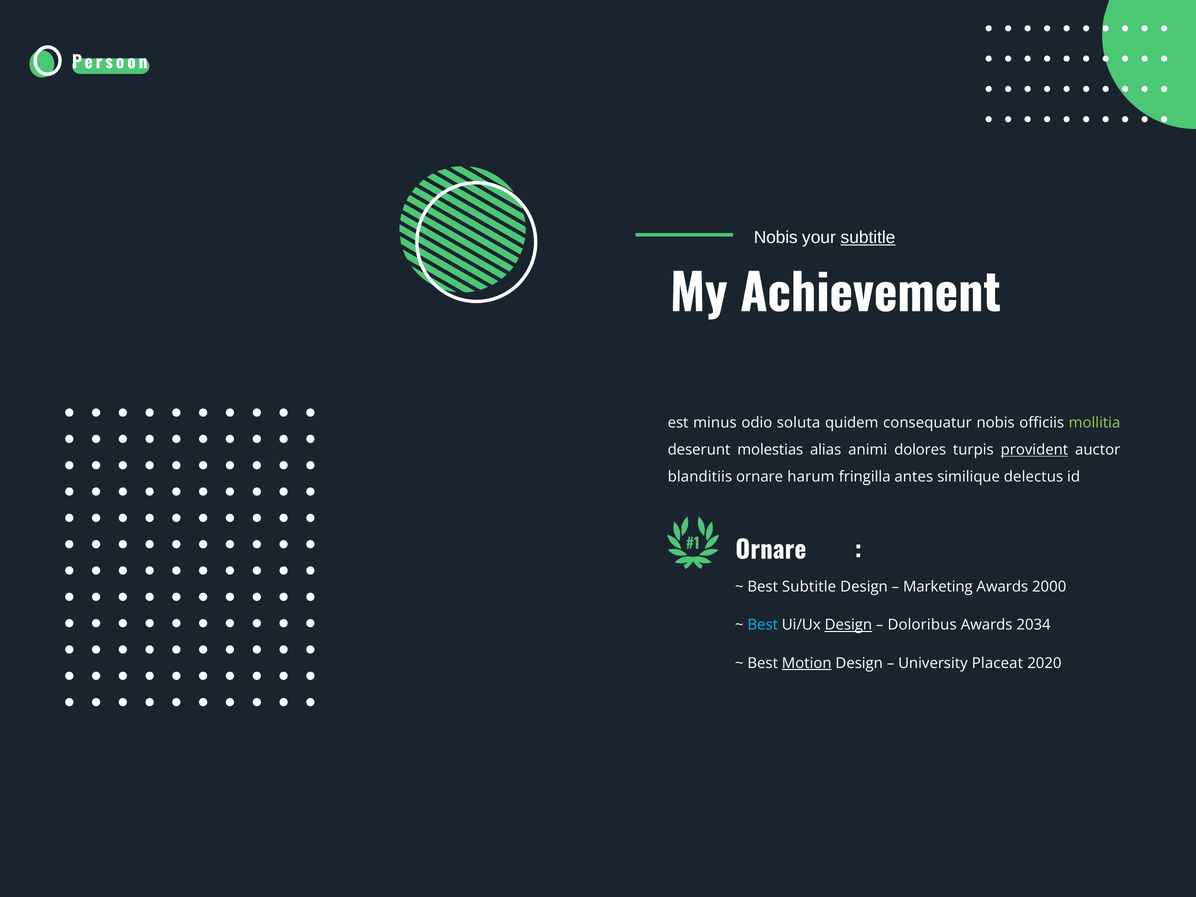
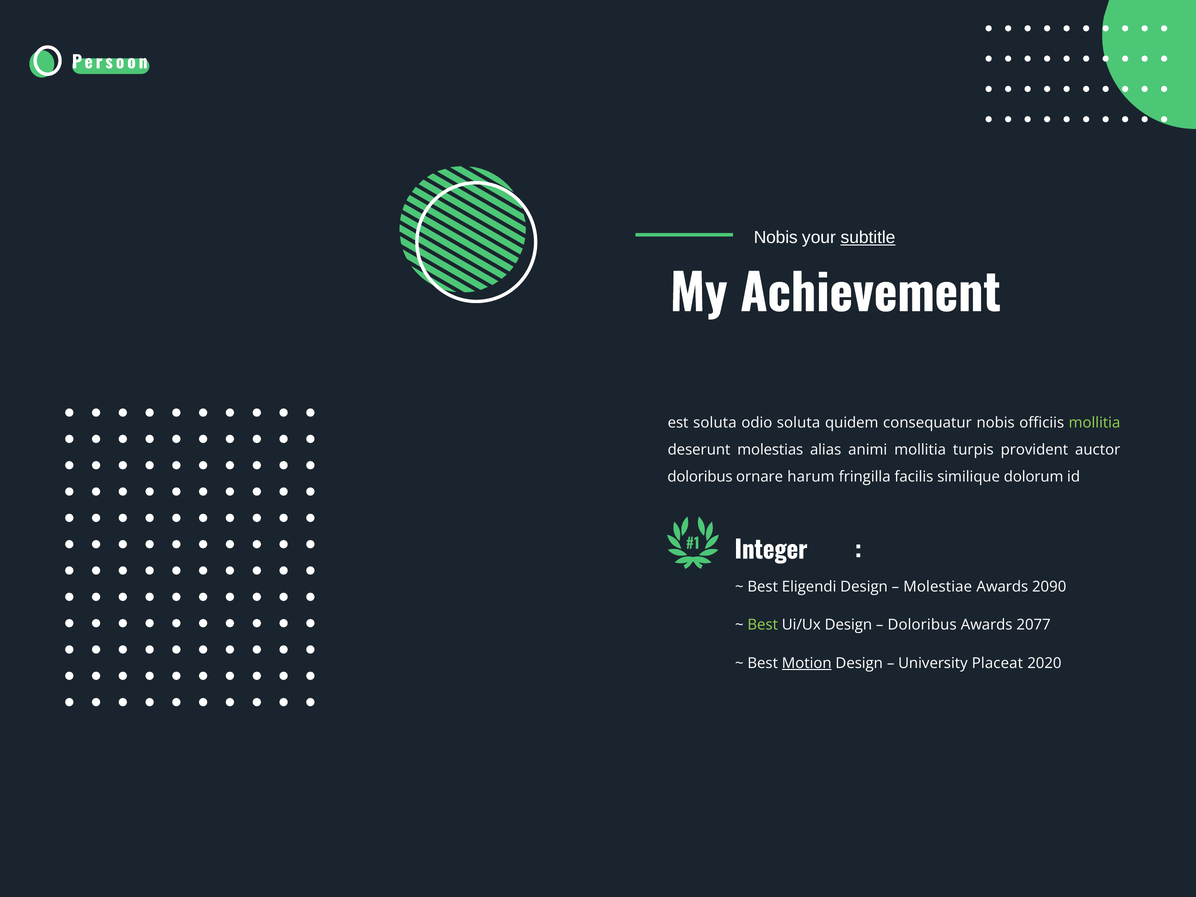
est minus: minus -> soluta (715, 423)
animi dolores: dolores -> mollitia (920, 450)
provident underline: present -> none (1034, 450)
blanditiis: blanditiis -> doloribus (700, 477)
antes: antes -> facilis (914, 477)
delectus: delectus -> dolorum (1034, 477)
Ornare: Ornare -> Integer (771, 550)
Best Subtitle: Subtitle -> Eligendi (809, 587)
Marketing: Marketing -> Molestiae (938, 587)
2000: 2000 -> 2090 (1049, 587)
Best colour: light blue -> light green (763, 625)
Design underline: present -> none (848, 625)
2034: 2034 -> 2077 (1034, 625)
